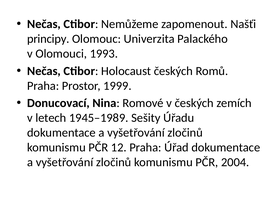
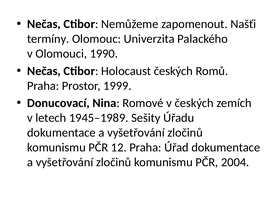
principy: principy -> termíny (48, 39)
1993: 1993 -> 1990 (104, 54)
